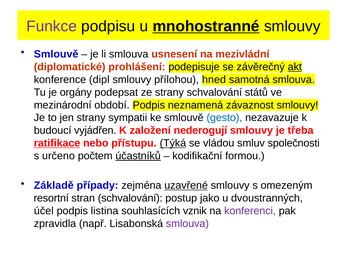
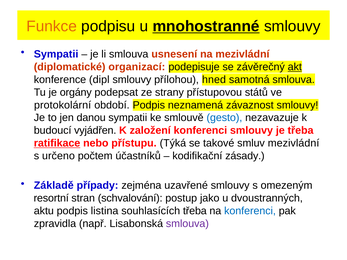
Funkce colour: purple -> orange (52, 26)
Smlouvě: Smlouvě -> Sympatii (56, 54)
prohlášení: prohlášení -> organizací (137, 67)
strany schvalování: schvalování -> přístupovou (214, 92)
mezinárodní: mezinárodní -> protokolární (63, 105)
jen strany: strany -> danou (91, 118)
založení nederogují: nederogují -> konferenci (200, 131)
Týká underline: present -> none (173, 143)
vládou: vládou -> takové (219, 143)
smluv společnosti: společnosti -> mezivládní (294, 143)
účastníků underline: present -> none (138, 156)
formou: formou -> zásady (245, 156)
uzavřené underline: present -> none (186, 186)
účel: účel -> aktu (44, 211)
souhlasících vznik: vznik -> třeba (195, 211)
konferenci colour: purple -> blue (250, 211)
